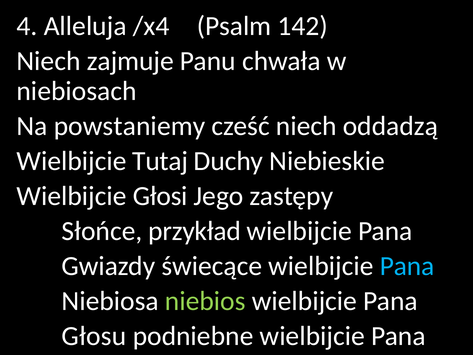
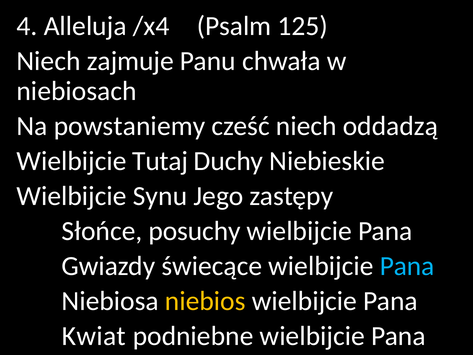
142: 142 -> 125 (303, 26)
Głosi: Głosi -> Synu (160, 196)
przykład: przykład -> posuchy (195, 231)
niebios colour: light green -> yellow (205, 301)
Głosu: Głosu -> Kwiat (94, 336)
